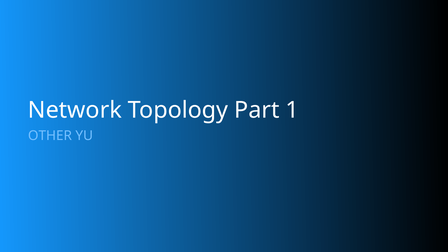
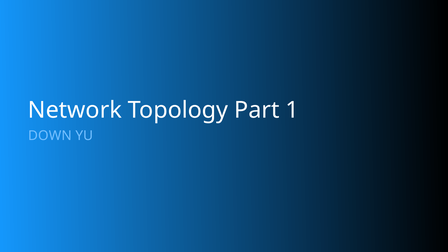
OTHER: OTHER -> DOWN (50, 136)
